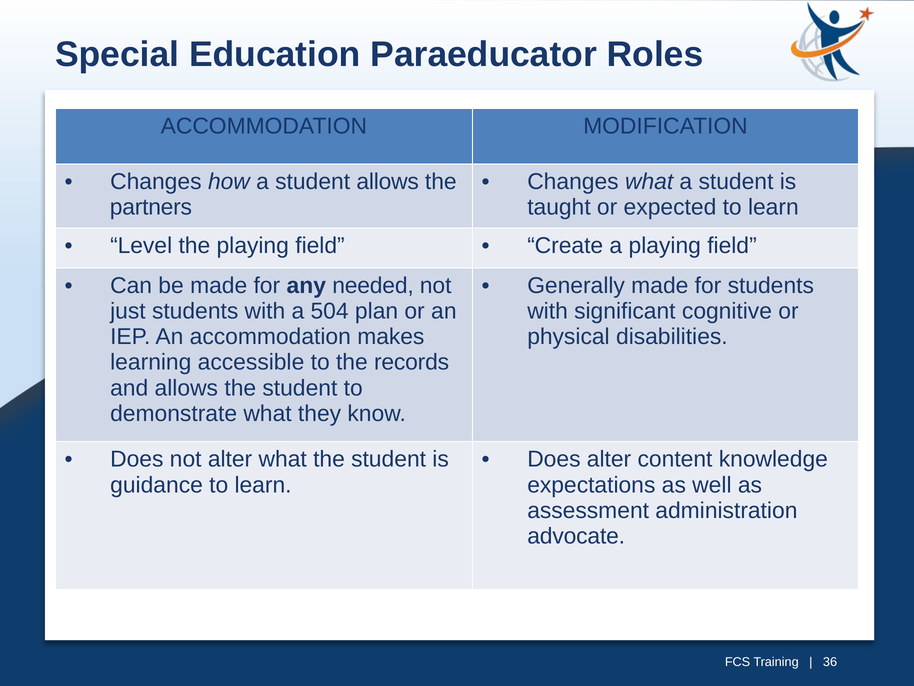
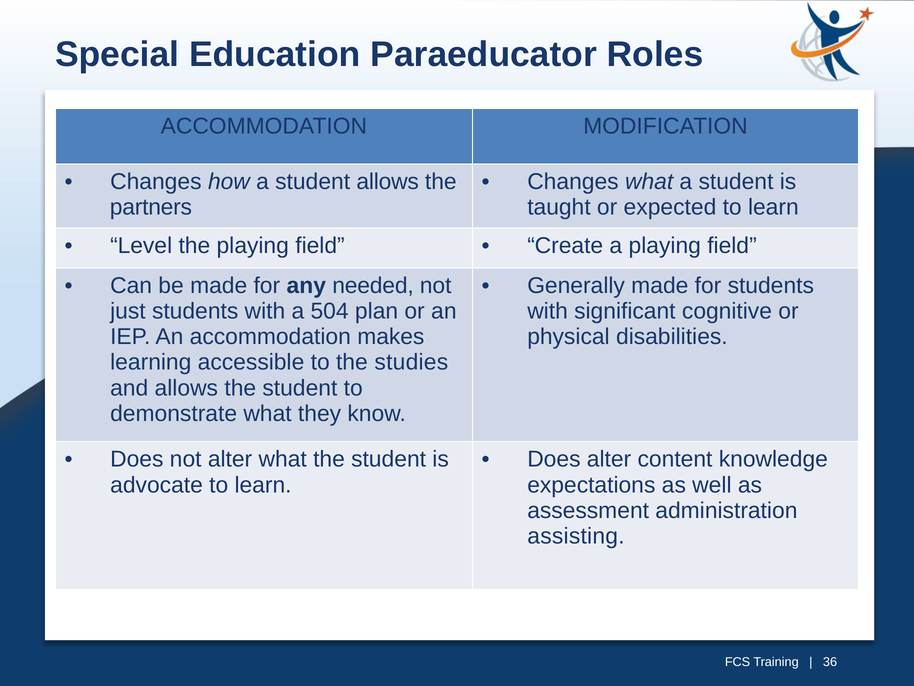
records: records -> studies (411, 362)
guidance: guidance -> advocate (157, 485)
advocate: advocate -> assisting (576, 536)
